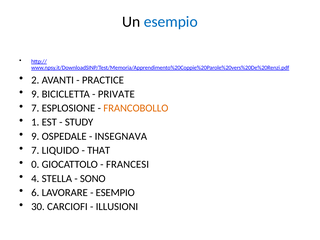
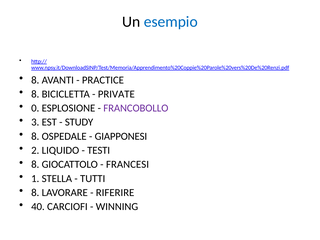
2: 2 -> 8 (35, 80)
9: 9 -> 8 (35, 94)
7: 7 -> 0 (35, 108)
FRANCOBOLLO colour: orange -> purple (136, 108)
1: 1 -> 3 (35, 122)
9: 9 -> 8 (35, 136)
INSEGNAVA: INSEGNAVA -> GIAPPONESI (121, 136)
7: 7 -> 2 (35, 150)
THAT: THAT -> TESTI (99, 150)
0: 0 -> 8 (35, 164)
4: 4 -> 1 (35, 178)
SONO: SONO -> TUTTI (93, 178)
6: 6 -> 8 (35, 193)
ESEMPIO: ESEMPIO -> RIFERIRE (115, 193)
30: 30 -> 40 (38, 207)
ILLUSIONI: ILLUSIONI -> WINNING (117, 207)
